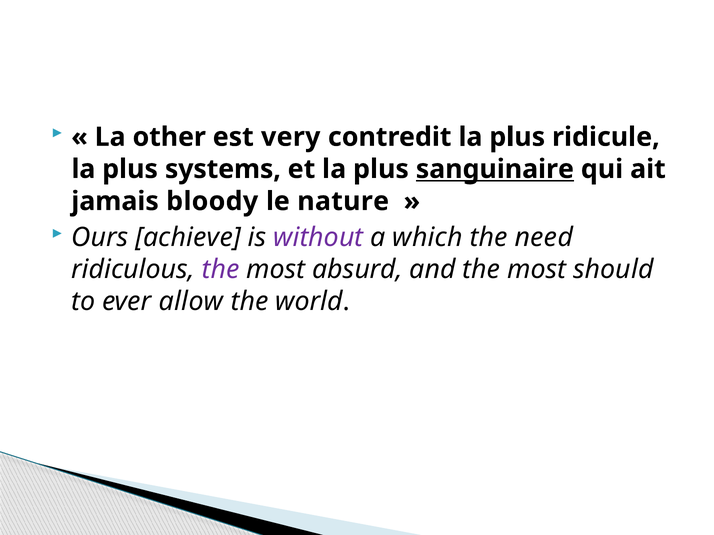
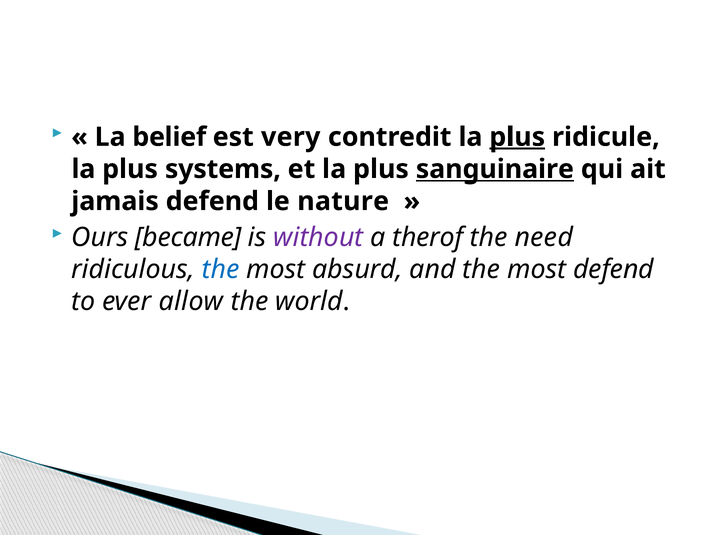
other: other -> belief (169, 137)
plus underline: none -> present (517, 137)
jamais bloody: bloody -> defend (212, 201)
achieve: achieve -> became (188, 238)
which: which -> therof (428, 238)
the colour: purple -> blue (221, 270)
most should: should -> defend (613, 270)
